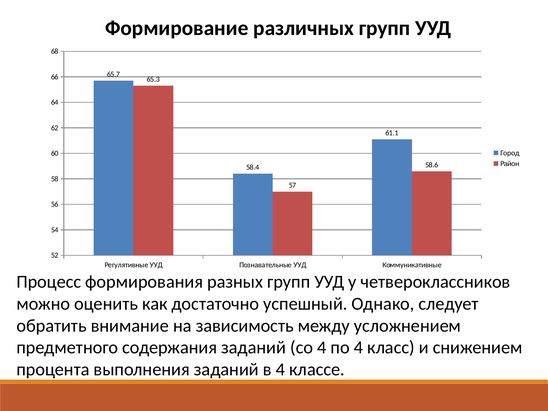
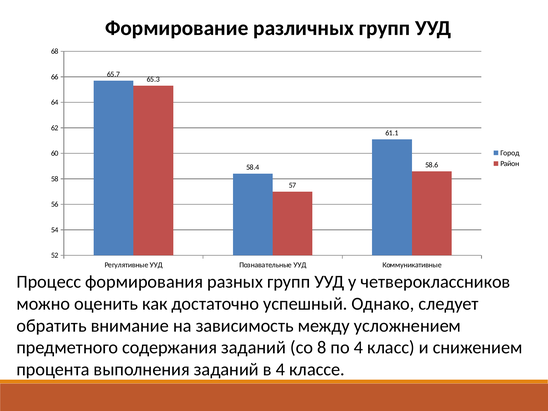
со 4: 4 -> 8 (322, 348)
